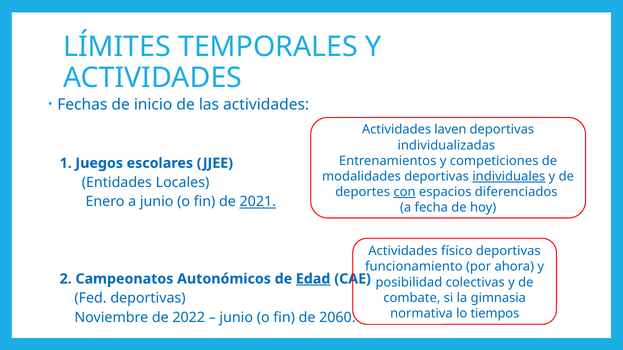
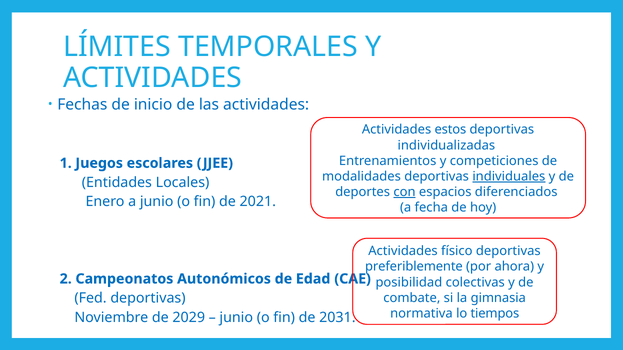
laven: laven -> estos (450, 130)
2021 underline: present -> none (258, 202)
funcionamiento: funcionamiento -> preferiblemente (414, 267)
Edad underline: present -> none (313, 279)
2022: 2022 -> 2029 (189, 318)
2060: 2060 -> 2031 (337, 318)
